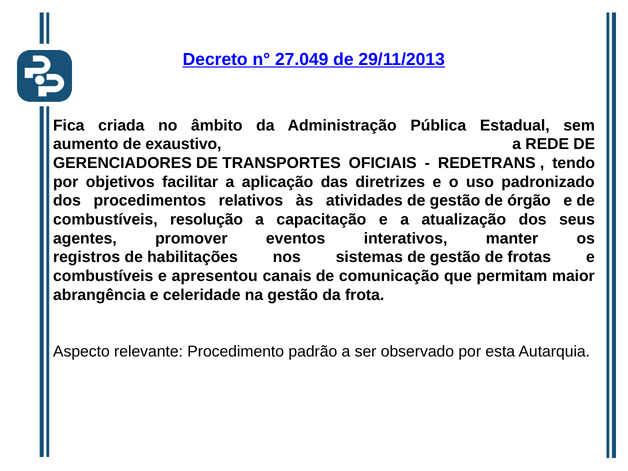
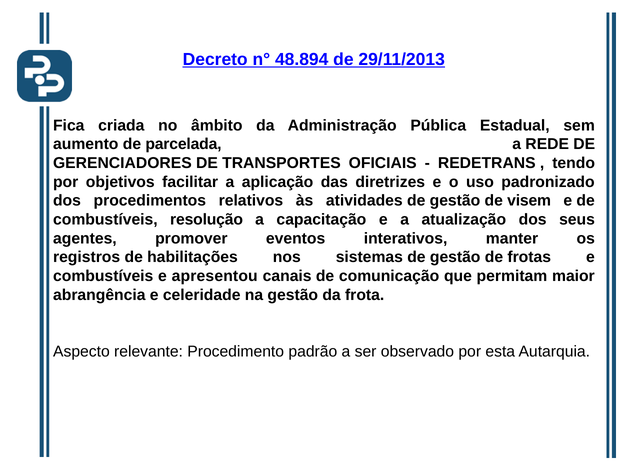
27.049: 27.049 -> 48.894 (302, 59)
exaustivo: exaustivo -> parcelada (183, 144)
órgão: órgão -> visem (529, 201)
